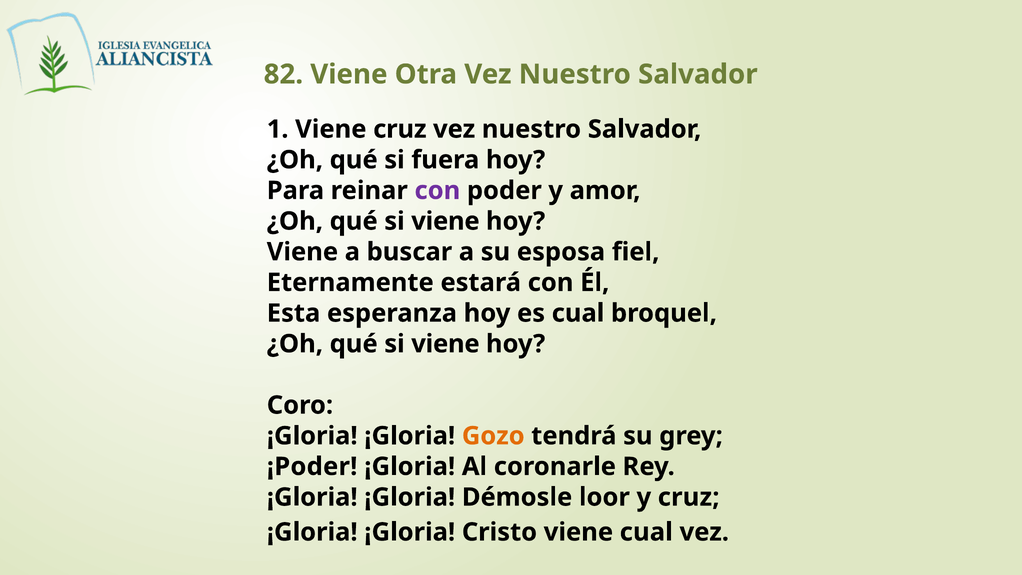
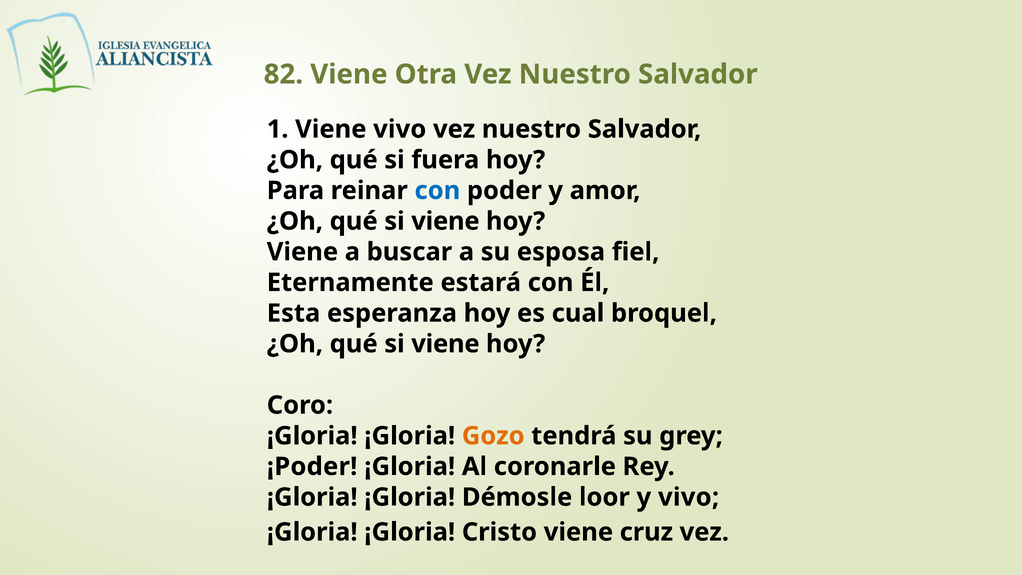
Viene cruz: cruz -> vivo (400, 129)
con colour: purple -> blue (437, 191)
y cruz: cruz -> vivo (689, 497)
viene cual: cual -> cruz (646, 532)
